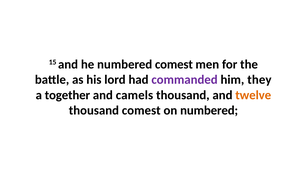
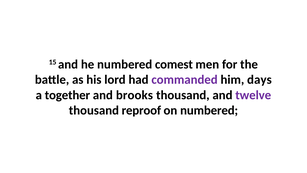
they: they -> days (259, 80)
camels: camels -> brooks (134, 95)
twelve colour: orange -> purple (253, 95)
thousand comest: comest -> reproof (141, 110)
